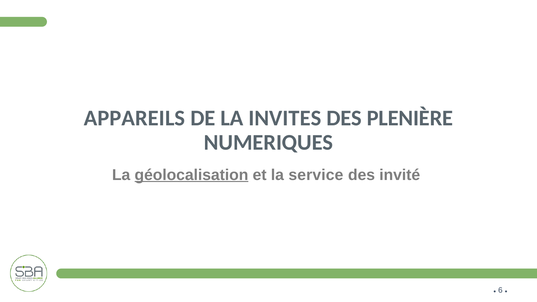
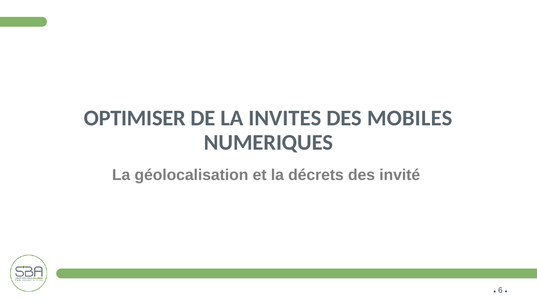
APPAREILS: APPAREILS -> OPTIMISER (135, 118)
PLENIÈRE: PLENIÈRE -> MOBILES (410, 118)
géolocalisation underline: present -> none (191, 175)
service: service -> décrets (316, 175)
